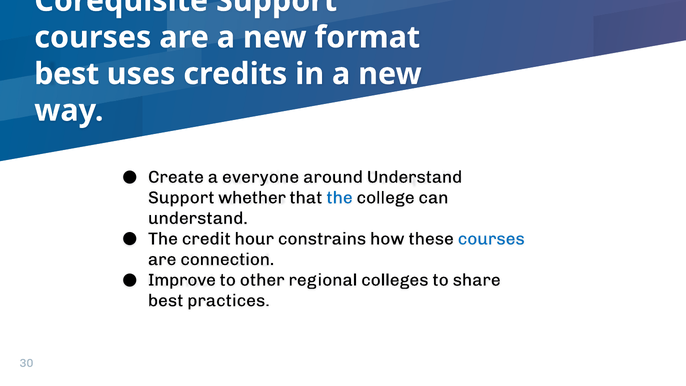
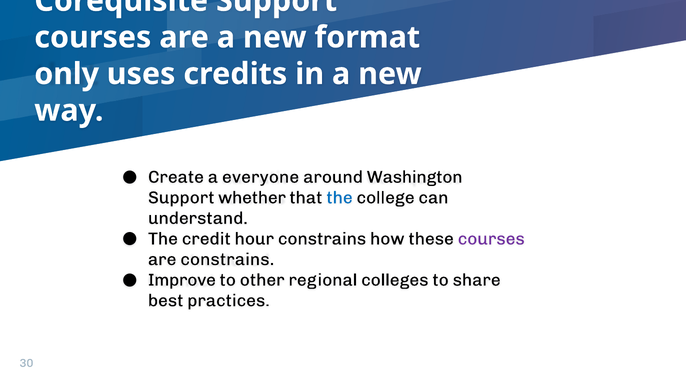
best: best -> only (67, 74)
around Understand: Understand -> Washington (415, 177)
courses colour: blue -> purple (491, 239)
are connection: connection -> constrains (227, 259)
